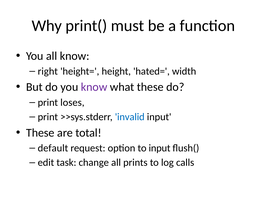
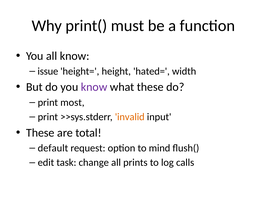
right: right -> issue (48, 71)
loses: loses -> most (72, 103)
invalid colour: blue -> orange (130, 117)
to input: input -> mind (160, 148)
